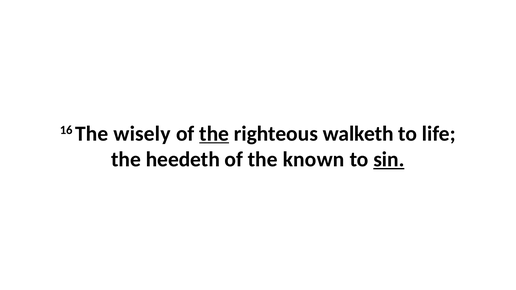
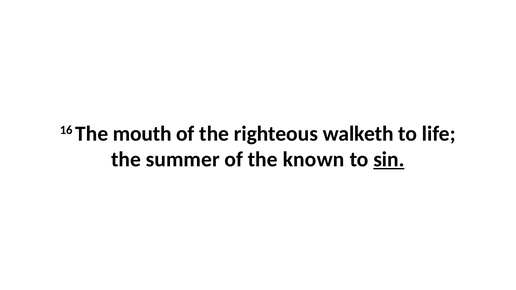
wisely: wisely -> mouth (142, 134)
the underline: present -> none (214, 134)
heedeth: heedeth -> summer (183, 160)
